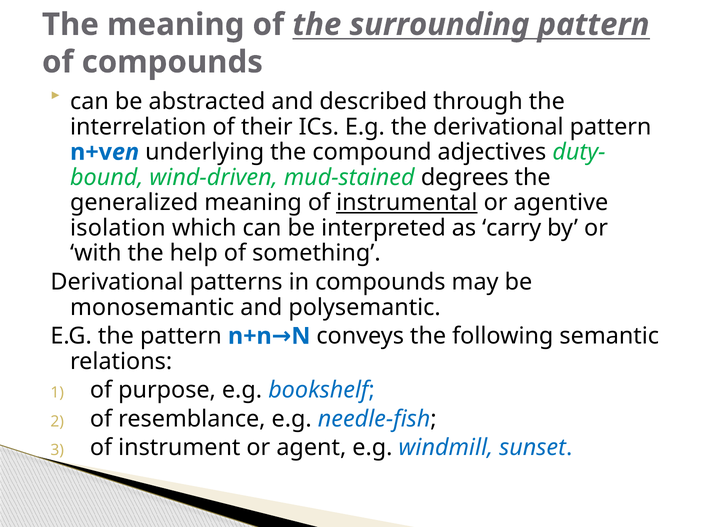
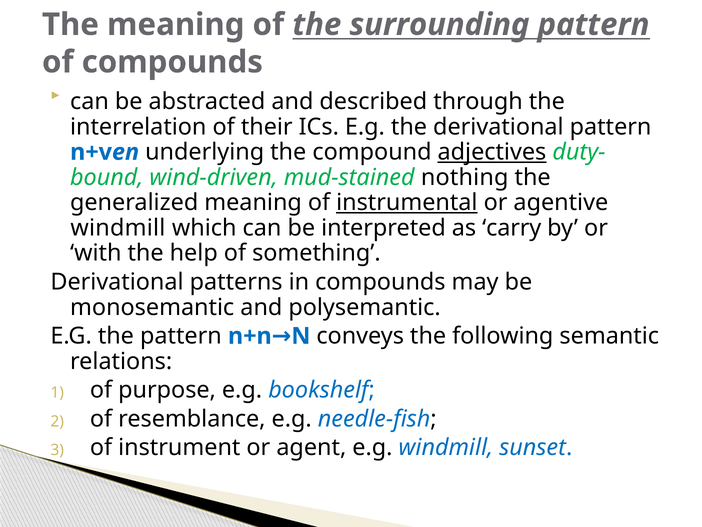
adjectives underline: none -> present (492, 152)
degrees: degrees -> nothing (465, 177)
isolation: isolation -> windmill (118, 228)
